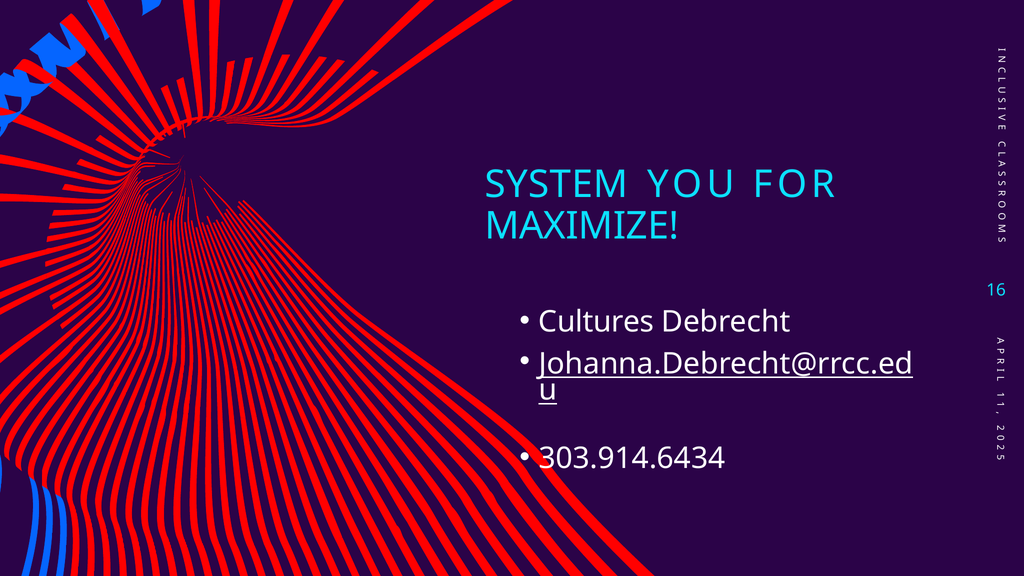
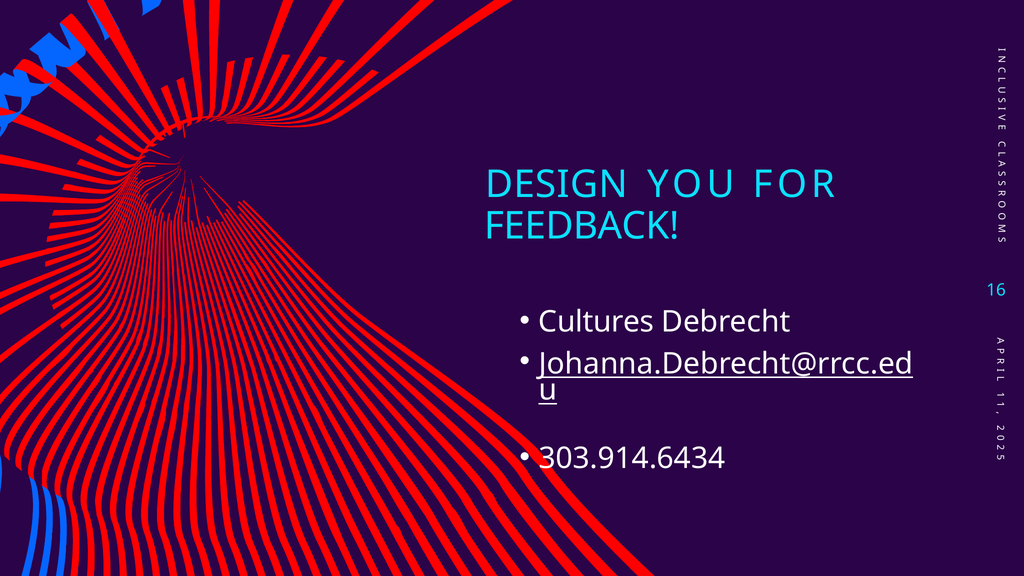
SYSTEM: SYSTEM -> DESIGN (556, 184)
MAXIMIZE: MAXIMIZE -> FEEDBACK (582, 226)
